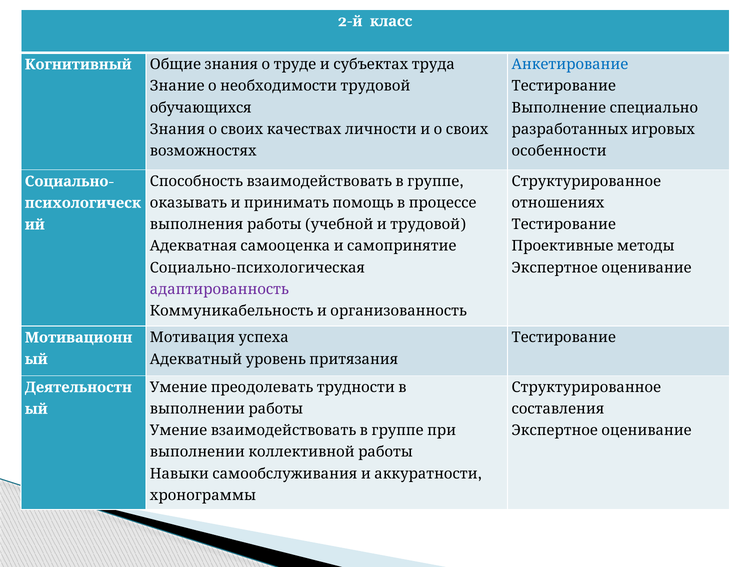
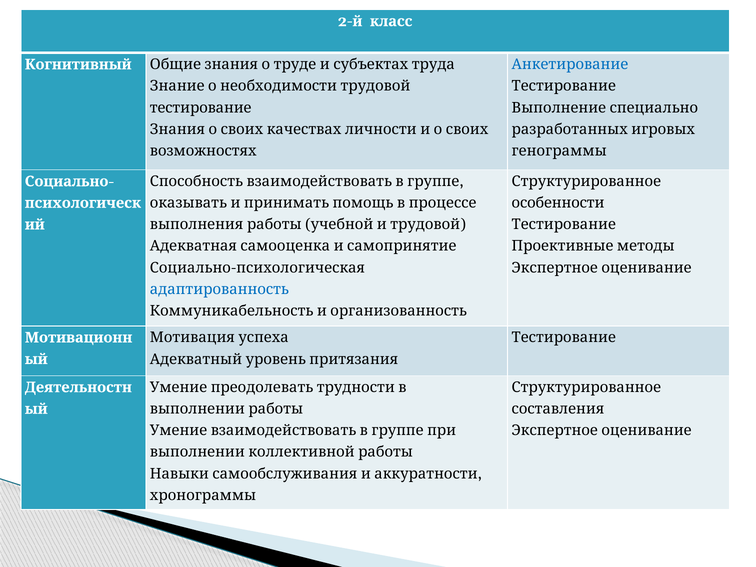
обучающихся: обучающихся -> тестирование (201, 108)
особенности: особенности -> генограммы (559, 151)
отношениях: отношениях -> особенности (558, 203)
адаптированность colour: purple -> blue (219, 289)
